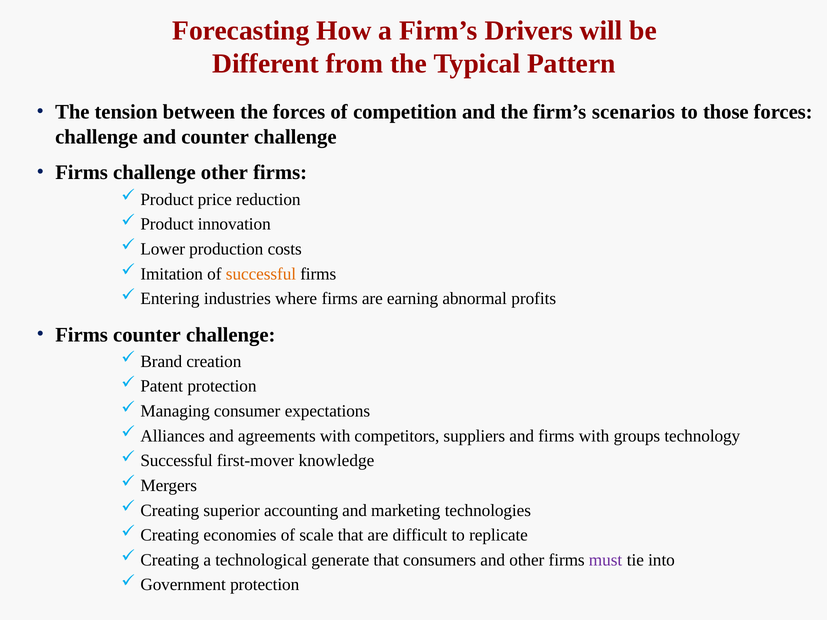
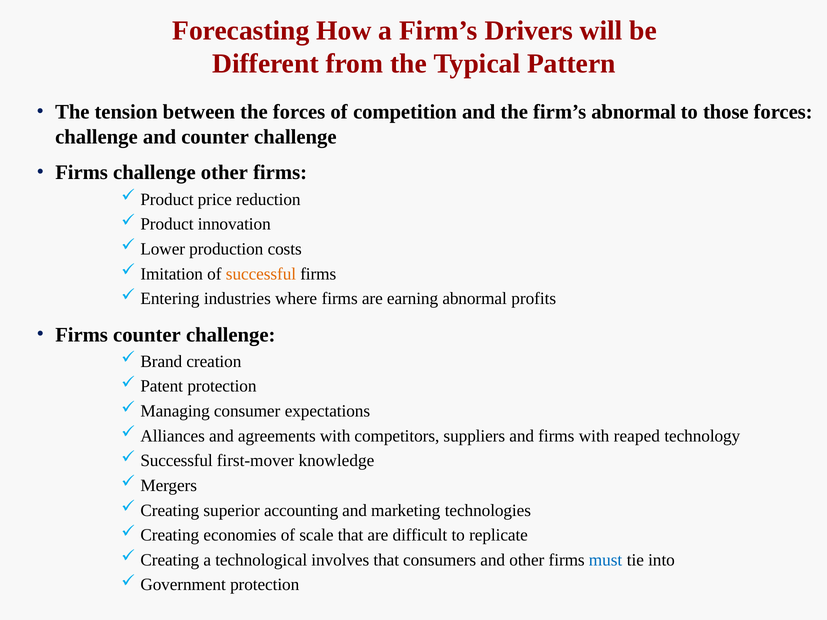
firm’s scenarios: scenarios -> abnormal (634, 112)
groups: groups -> reaped (637, 436)
generate: generate -> involves (340, 560)
must colour: purple -> blue (606, 560)
